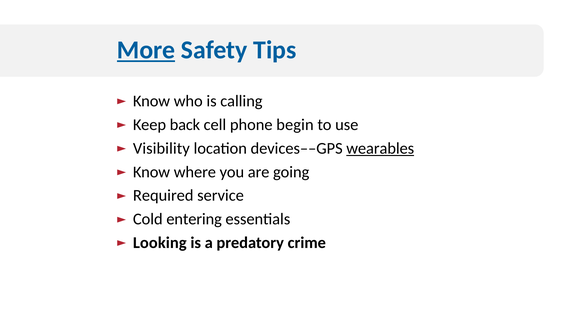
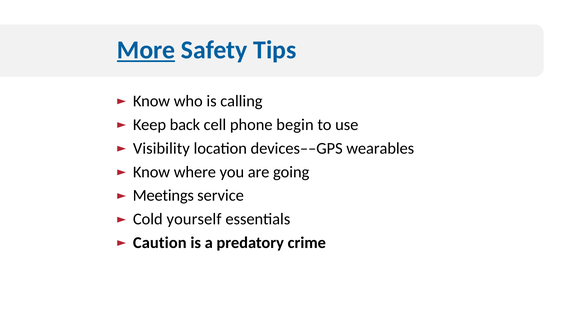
wearables underline: present -> none (380, 148)
Required: Required -> Meetings (163, 195)
entering: entering -> yourself (194, 219)
Looking: Looking -> Caution (160, 243)
